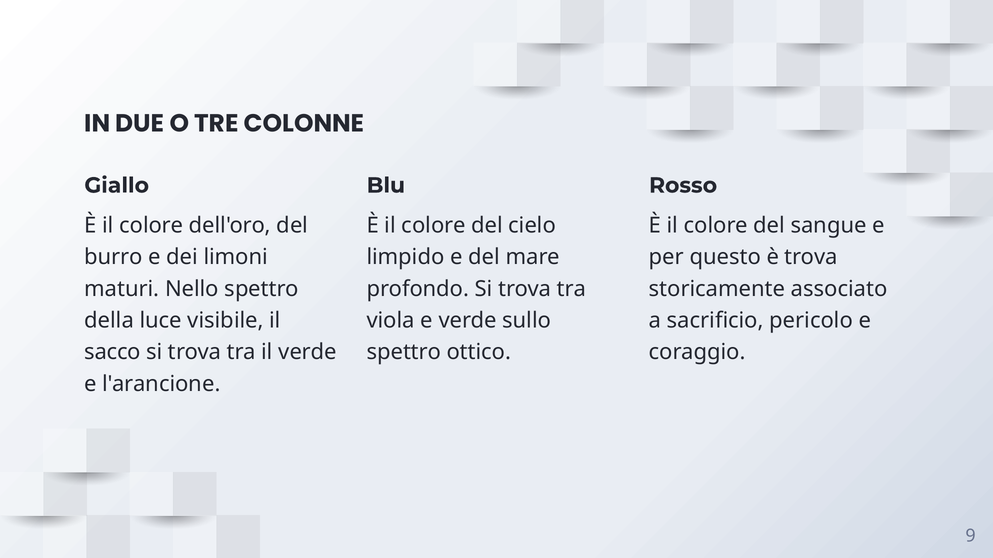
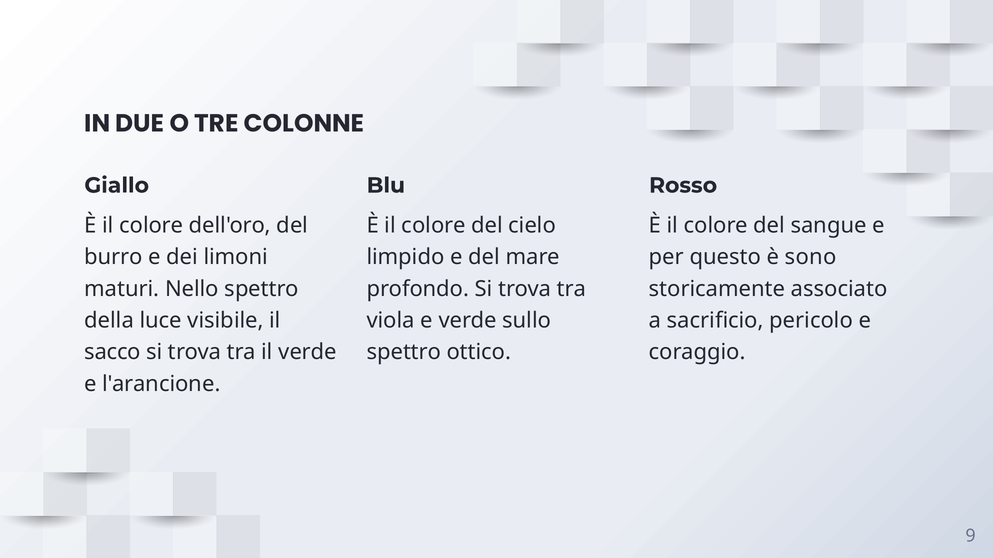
è trova: trova -> sono (811, 257)
